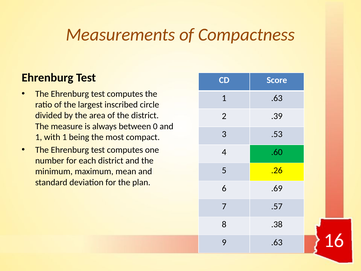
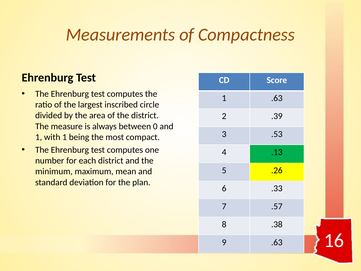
.60: .60 -> .13 (277, 152)
.69: .69 -> .33 (277, 188)
